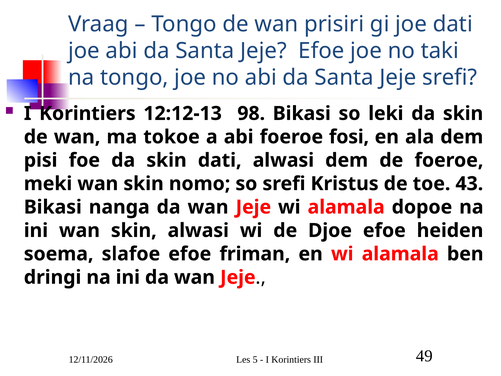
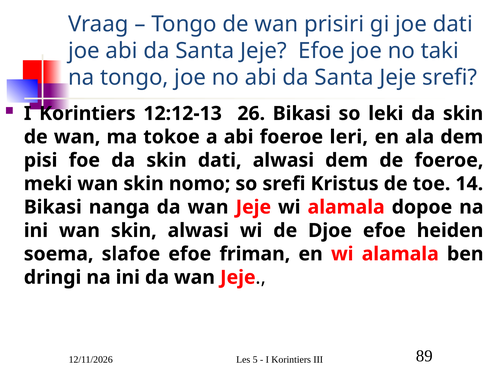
98: 98 -> 26 (251, 113)
fosi: fosi -> leri (349, 137)
43: 43 -> 14 (469, 184)
49: 49 -> 89 (424, 356)
